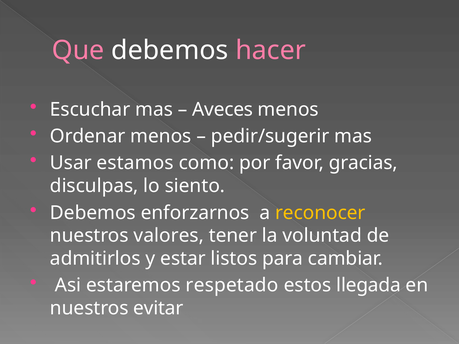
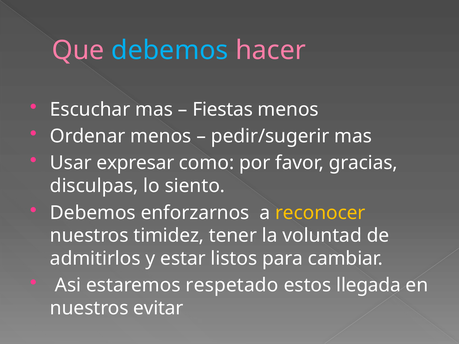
debemos colour: white -> light blue (170, 50)
Aveces: Aveces -> Fiestas (223, 110)
estamos: estamos -> expresar (135, 163)
valores: valores -> timidez (169, 236)
